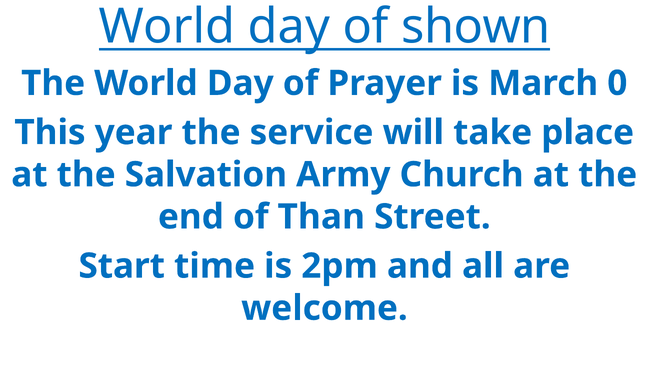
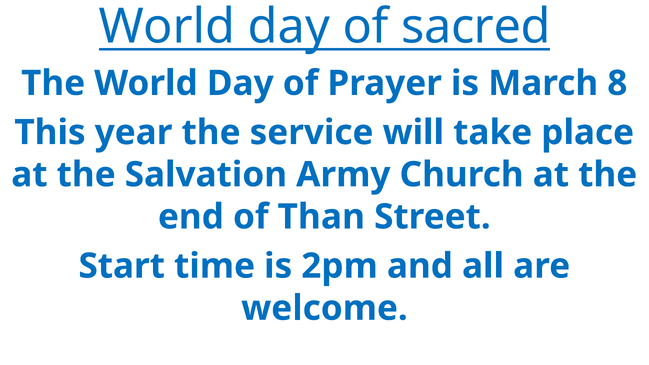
shown: shown -> sacred (476, 27)
0: 0 -> 8 (617, 83)
